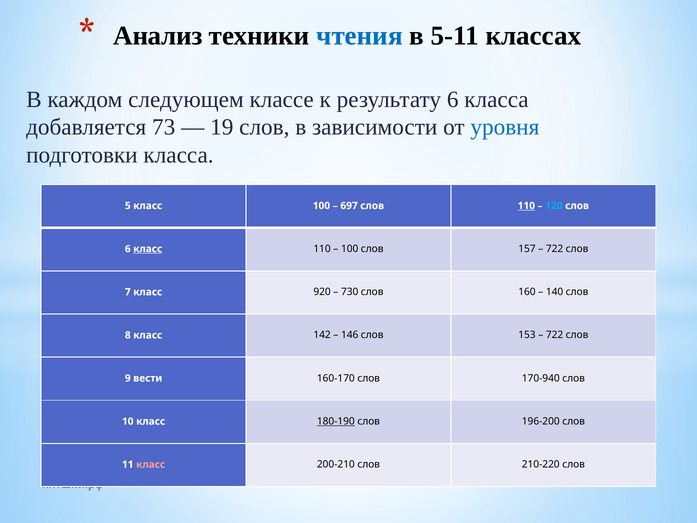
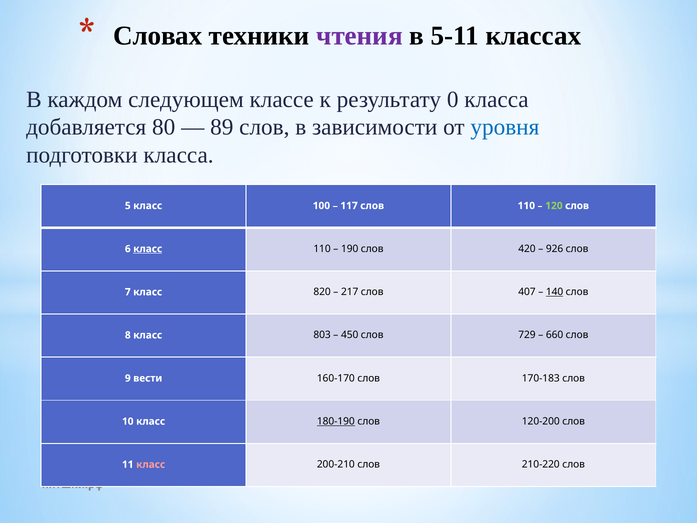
Анализ: Анализ -> Словах (158, 36)
чтения colour: blue -> purple (359, 36)
результату 6: 6 -> 0 (453, 99)
73: 73 -> 80 (164, 127)
19: 19 -> 89 (222, 127)
697: 697 -> 117 (349, 206)
110 underline: present -> none (526, 206)
120 colour: light blue -> light green (554, 206)
100: 100 -> 190 (350, 249)
157: 157 -> 420 (527, 249)
722: 722 -> 926 (555, 249)
920: 920 -> 820 (322, 292)
730: 730 -> 217 (350, 292)
160: 160 -> 407 (527, 292)
140 underline: none -> present (555, 292)
142: 142 -> 803 (322, 335)
146: 146 -> 450 (350, 335)
153: 153 -> 729 (527, 335)
722: 722 -> 660 (555, 335)
170-940: 170-940 -> 170-183 (541, 378)
196-200: 196-200 -> 120-200 (541, 421)
